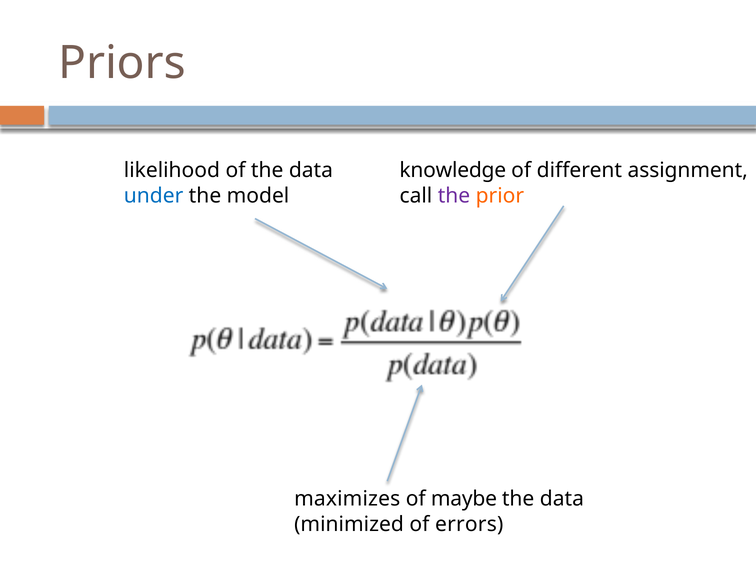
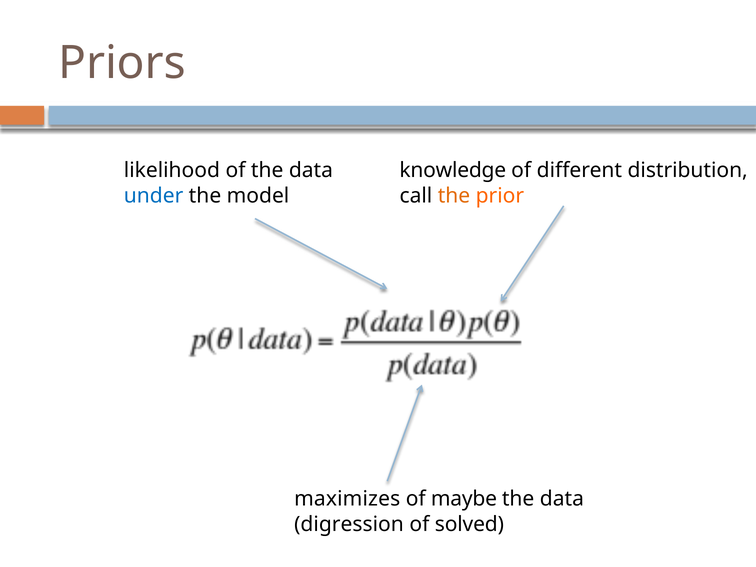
assignment: assignment -> distribution (688, 170)
the colour: purple -> orange (454, 196)
minimized: minimized -> digression (349, 524)
errors: errors -> solved (469, 524)
